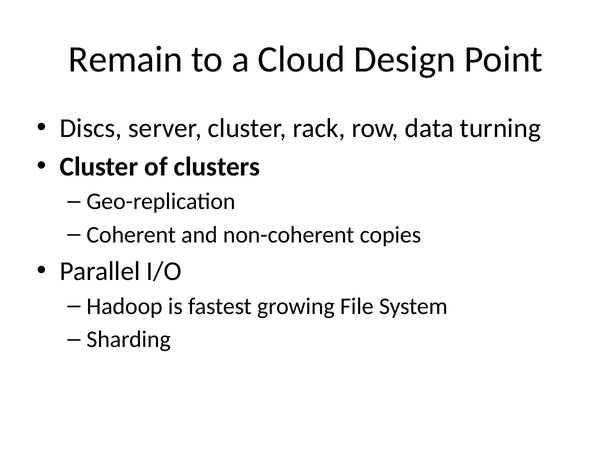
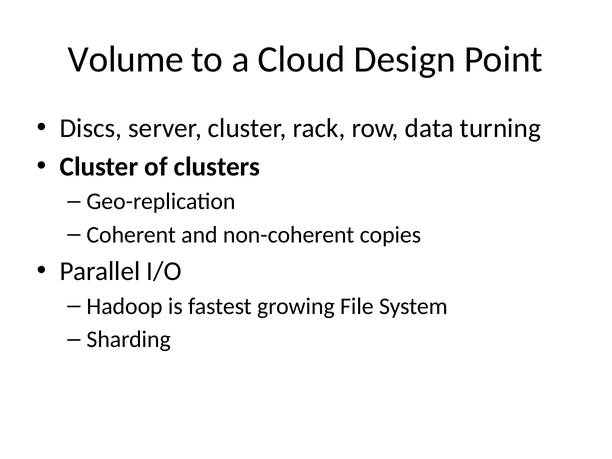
Remain: Remain -> Volume (126, 59)
